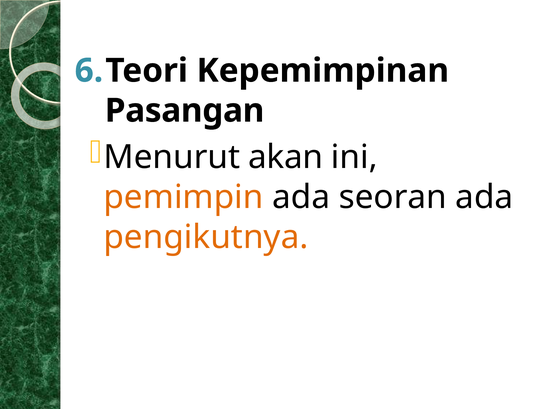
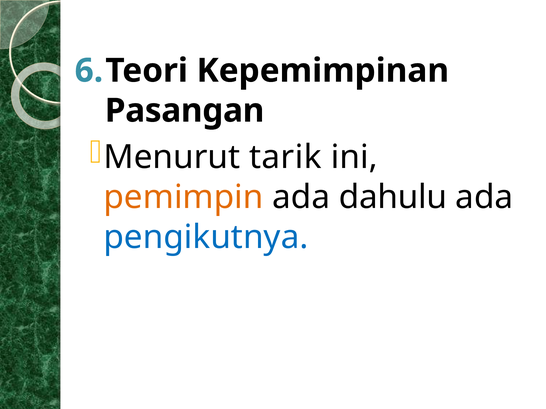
akan: akan -> tarik (285, 157)
seoran: seoran -> dahulu (393, 198)
pengikutnya colour: orange -> blue (206, 238)
